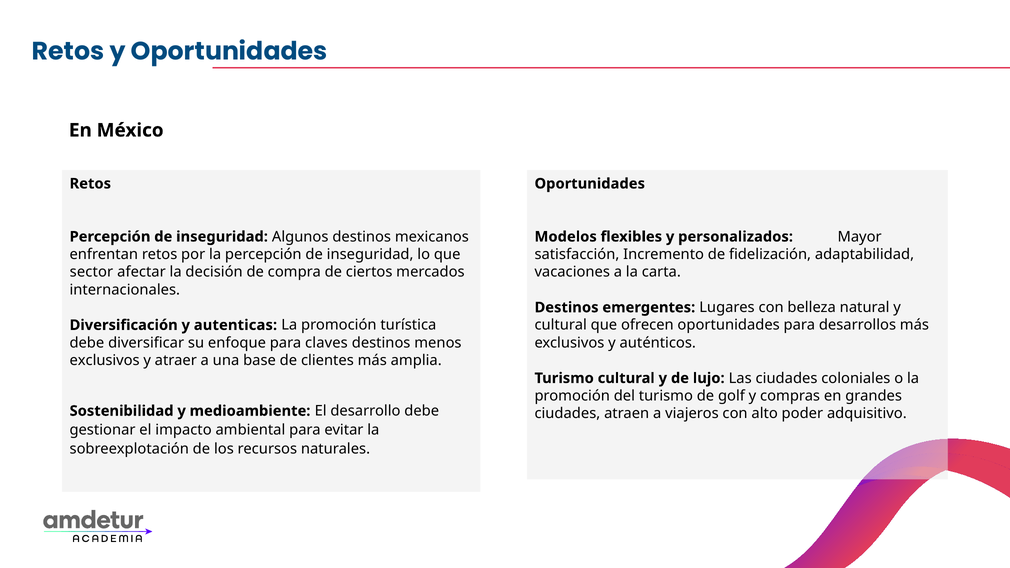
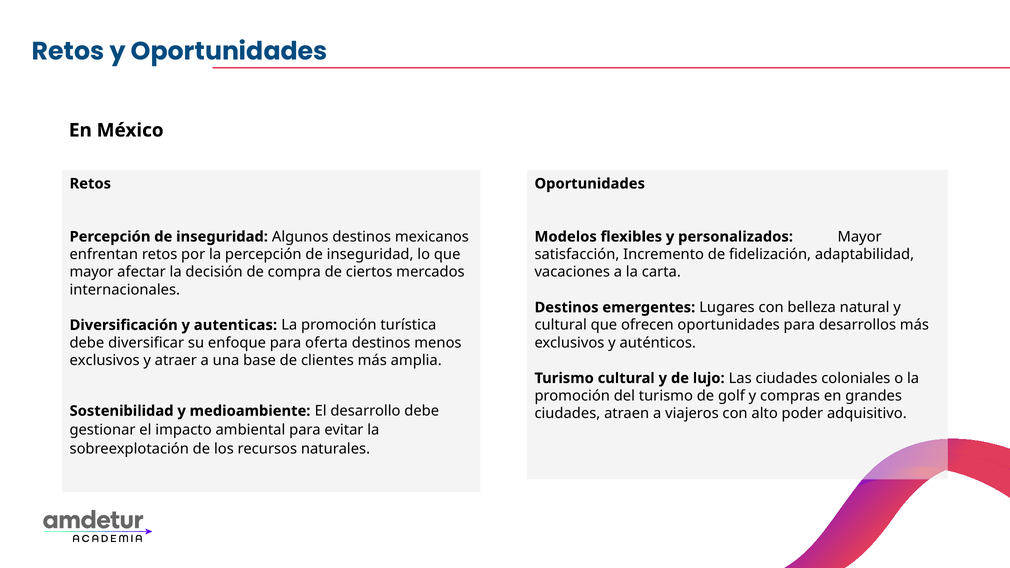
sector: sector -> mayor (92, 272)
claves: claves -> oferta (326, 343)
